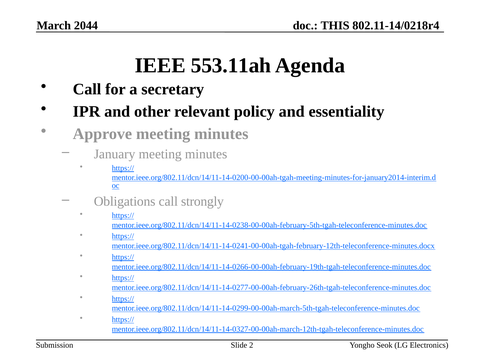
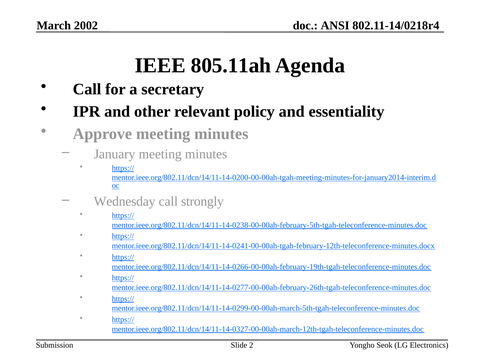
2044: 2044 -> 2002 (86, 26)
THIS: THIS -> ANSI (335, 26)
553.11ah: 553.11ah -> 805.11ah (231, 65)
Obligations: Obligations -> Wednesday (125, 201)
